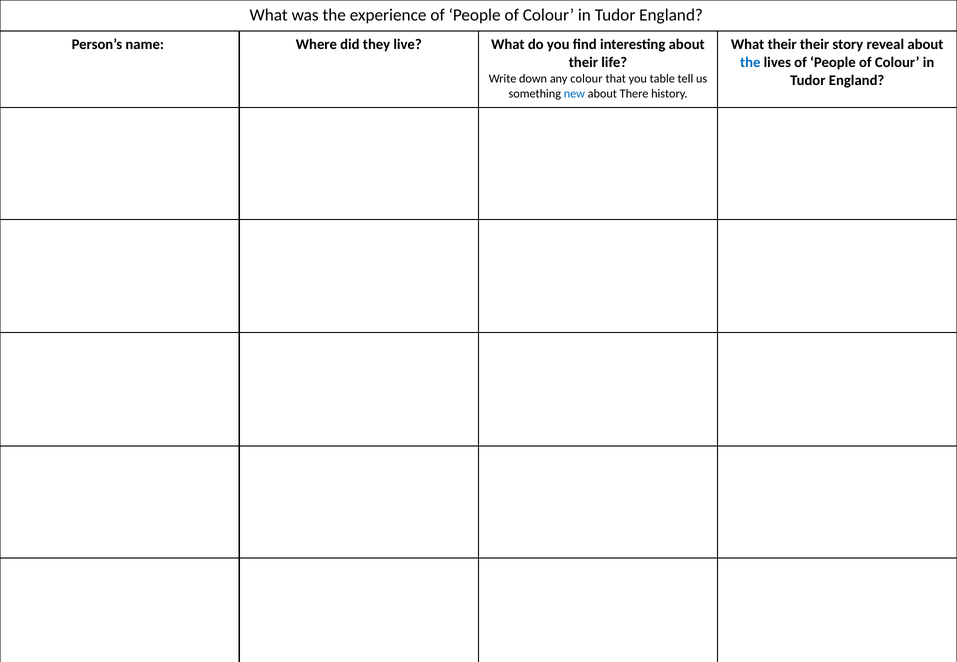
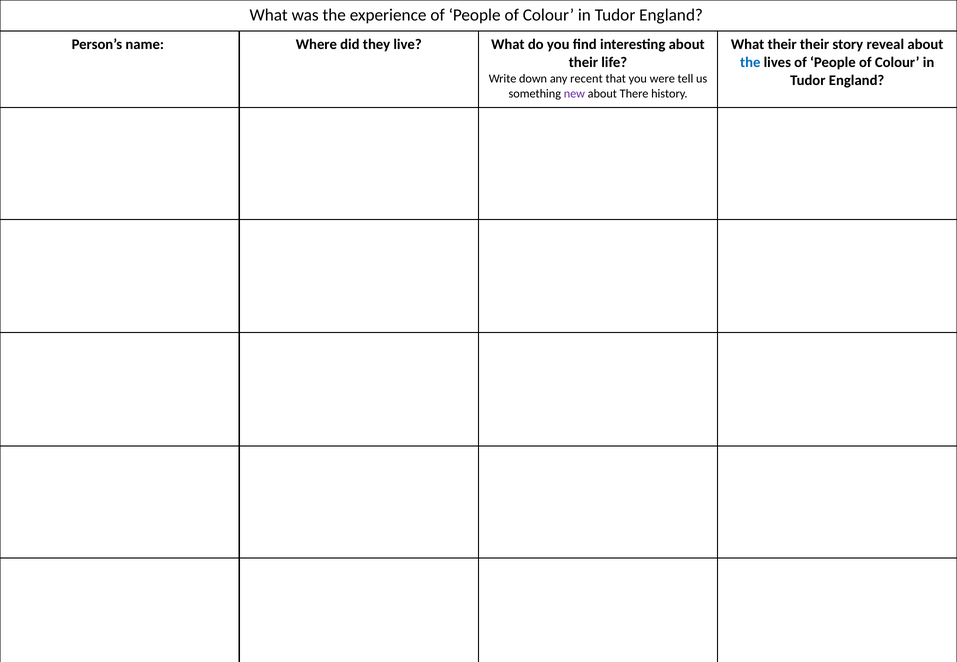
any colour: colour -> recent (586, 79)
table: table -> were (662, 79)
new colour: blue -> purple (574, 94)
